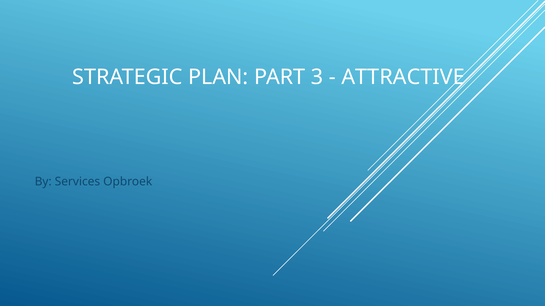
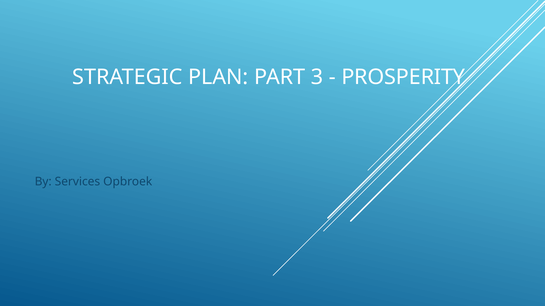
ATTRACTIVE: ATTRACTIVE -> PROSPERITY (403, 77)
